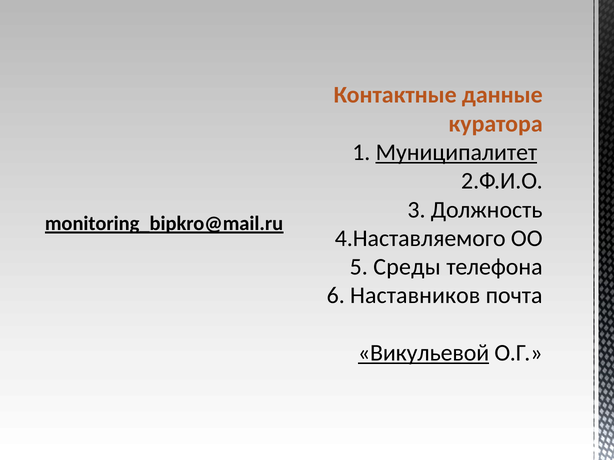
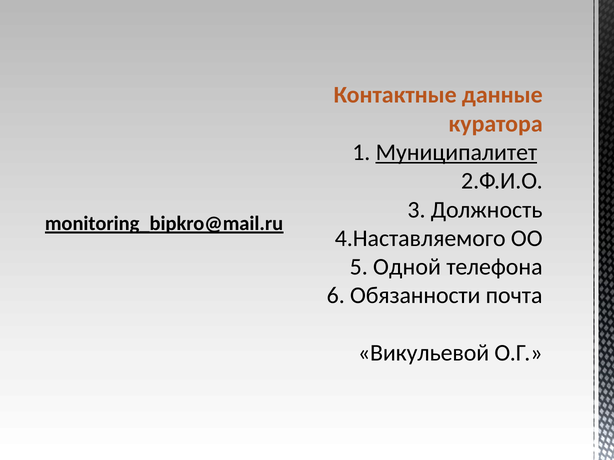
Среды: Среды -> Одной (407, 267)
Наставников: Наставников -> Обязанности (415, 296)
Викульевой underline: present -> none (424, 353)
